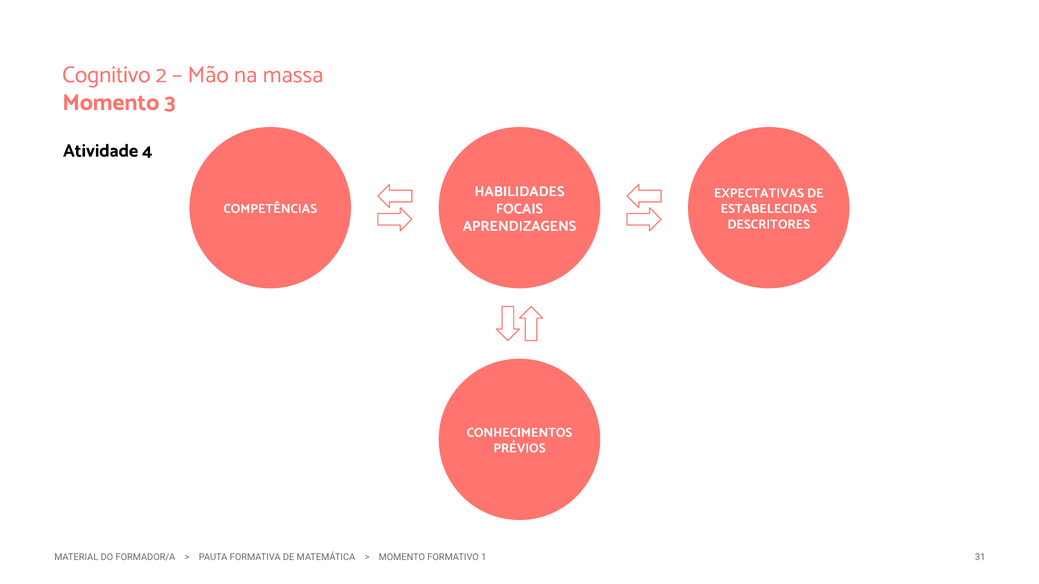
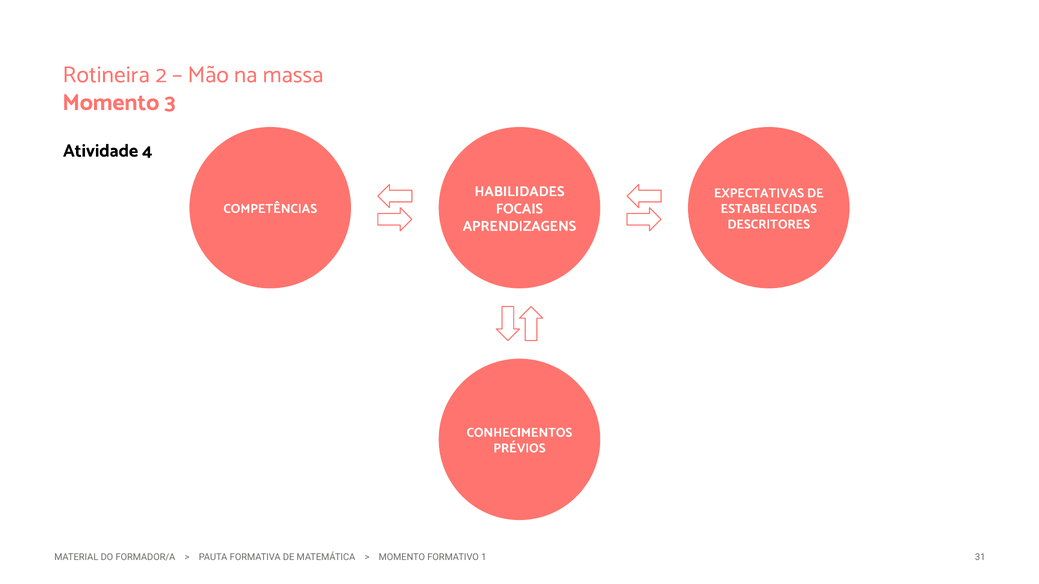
Cognitivo: Cognitivo -> Rotineira (106, 75)
